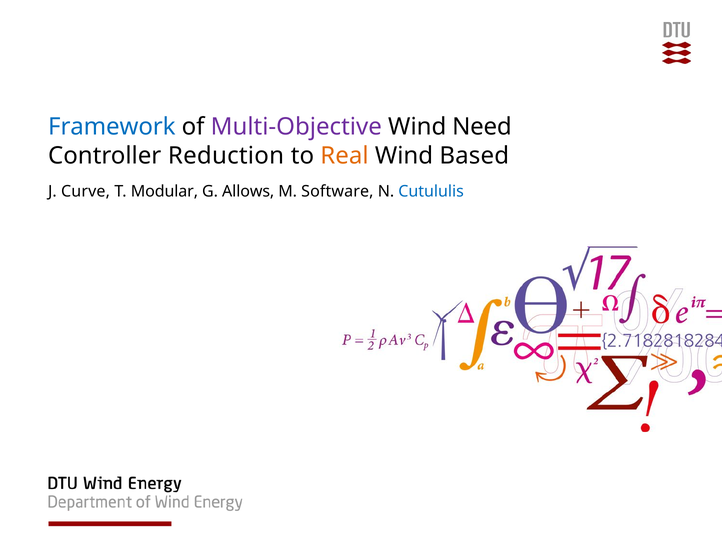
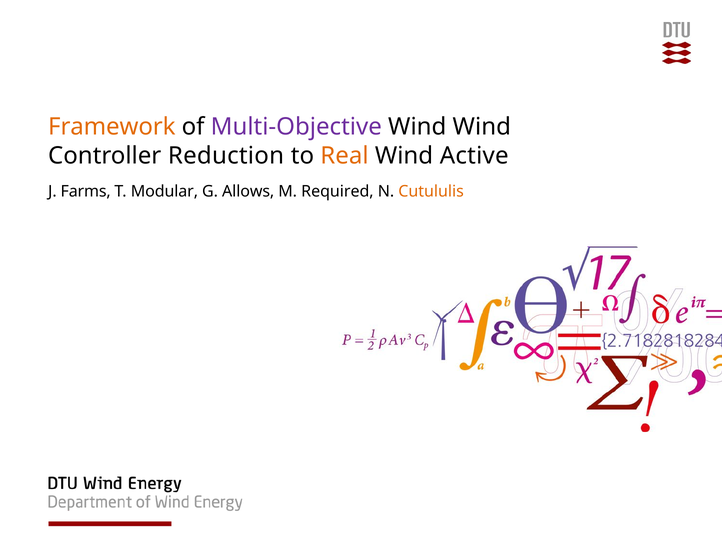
Framework colour: blue -> orange (112, 127)
Wind Need: Need -> Wind (482, 127)
Based: Based -> Active (474, 156)
Curve: Curve -> Farms (86, 191)
Software: Software -> Required (337, 191)
Cutululis colour: blue -> orange (431, 191)
